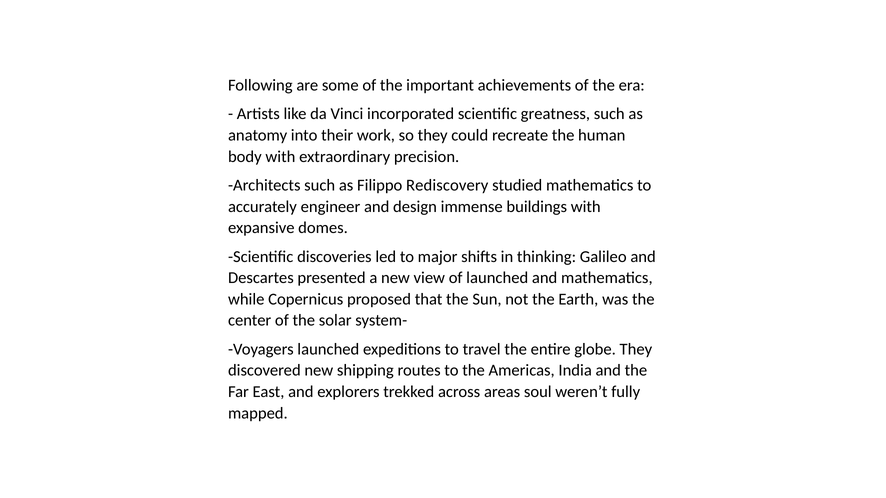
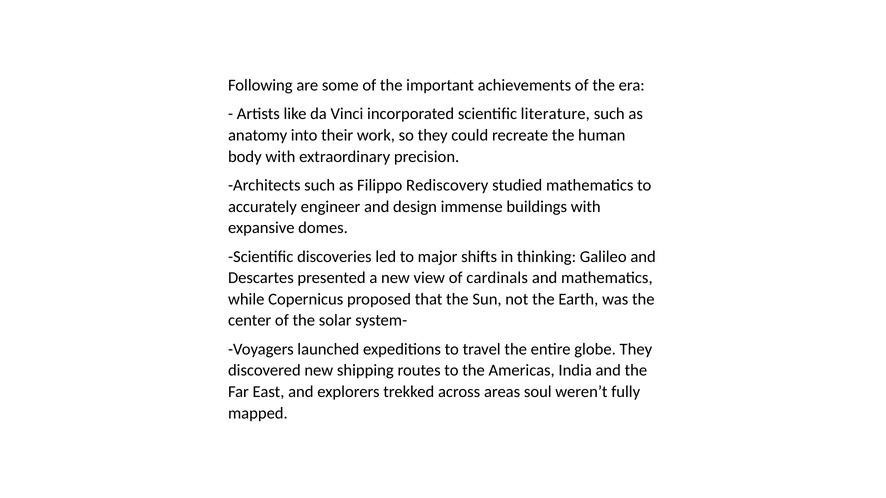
greatness: greatness -> literature (555, 114)
of launched: launched -> cardinals (497, 278)
